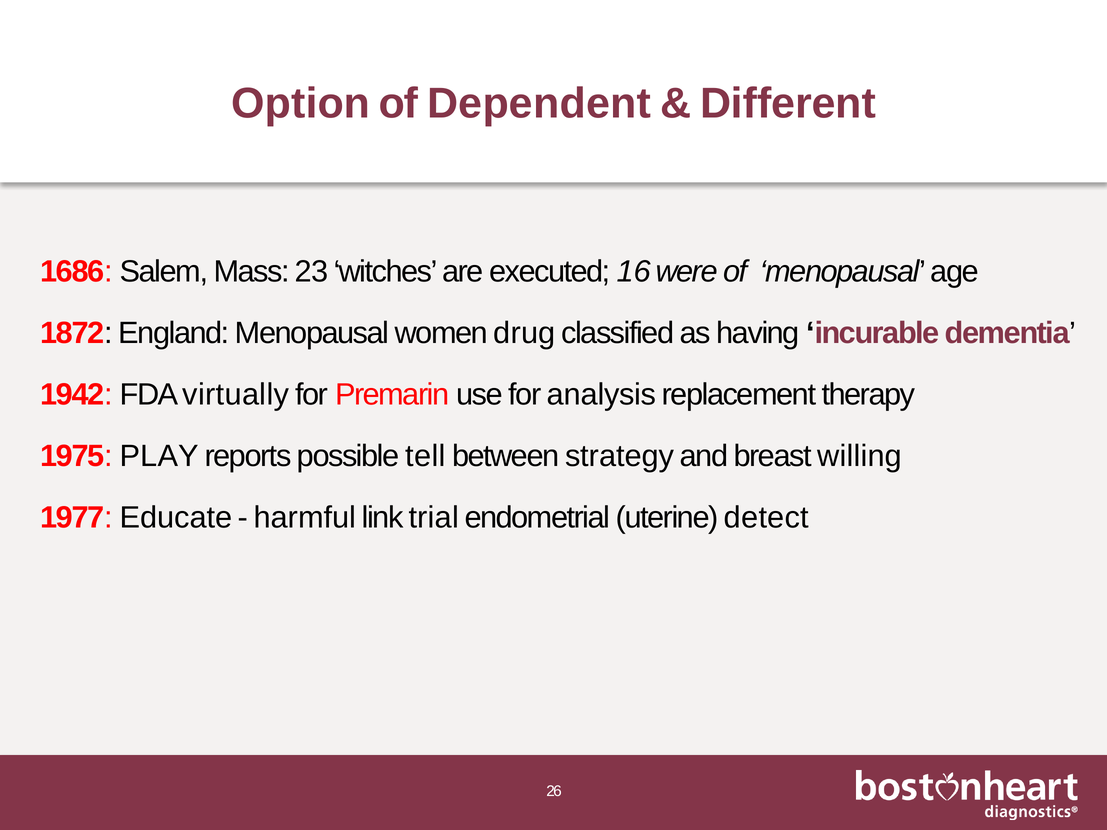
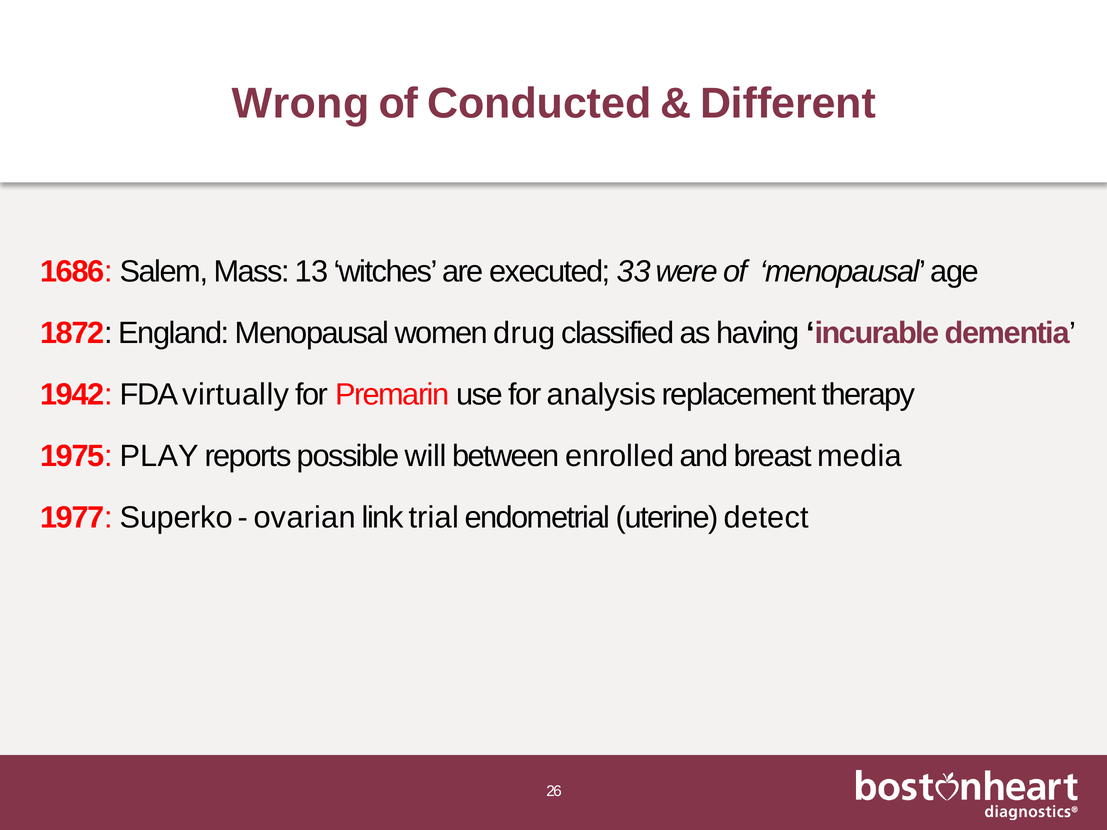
Option: Option -> Wrong (301, 103)
Dependent: Dependent -> Conducted (539, 103)
23: 23 -> 13 (312, 272)
16: 16 -> 33 (634, 272)
tell: tell -> will (426, 456)
strategy: strategy -> enrolled (620, 456)
willing: willing -> media (859, 456)
Educate: Educate -> Superko (176, 518)
harmful: harmful -> ovarian (305, 518)
